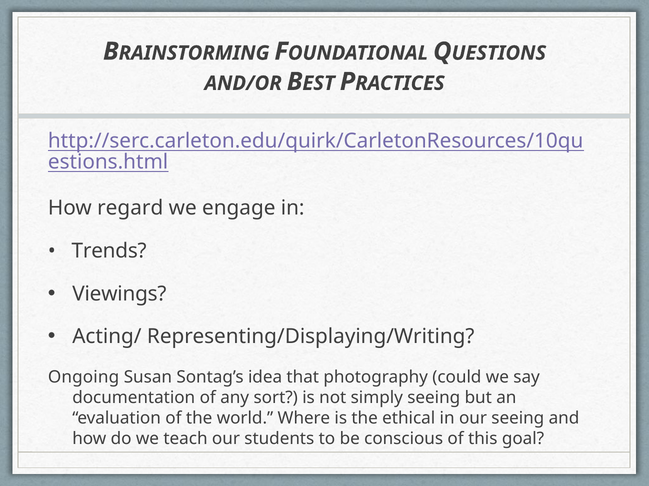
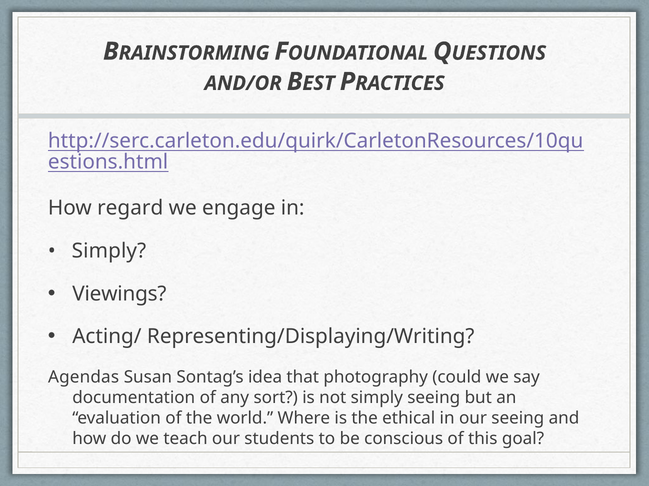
Trends: Trends -> Simply (109, 251)
Ongoing: Ongoing -> Agendas (84, 378)
